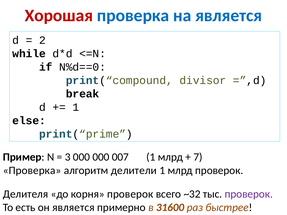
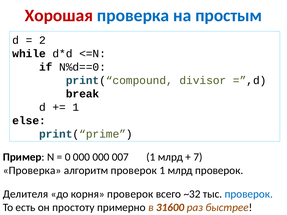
на является: является -> простым (229, 16)
3: 3 -> 0 (68, 157)
алгоритм делители: делители -> проверок (134, 171)
проверок colour: purple -> blue (249, 194)
он является: является -> простоту (73, 208)
